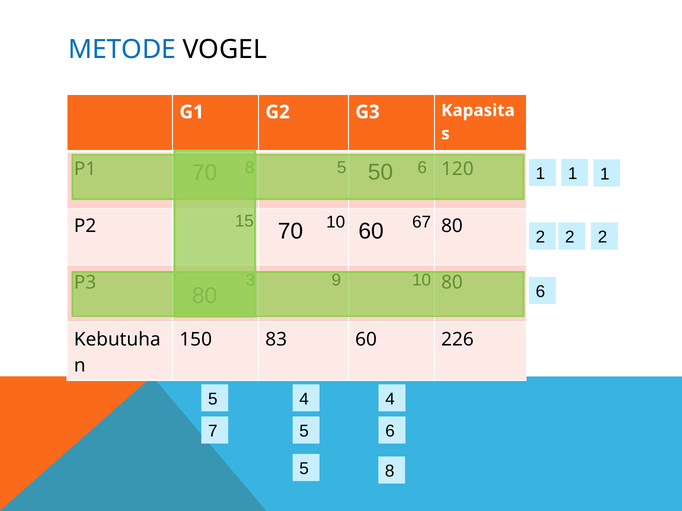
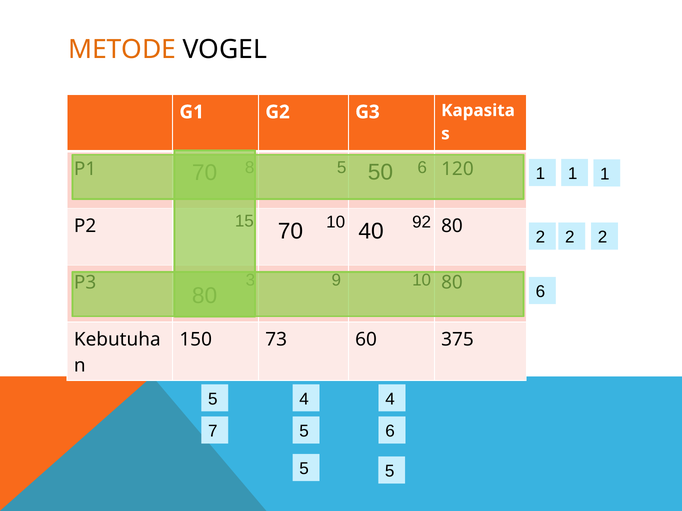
METODE colour: blue -> orange (122, 50)
67: 67 -> 92 (422, 222)
70 60: 60 -> 40 (371, 231)
83: 83 -> 73 (276, 340)
226: 226 -> 375 (457, 340)
5 8: 8 -> 5 (390, 472)
